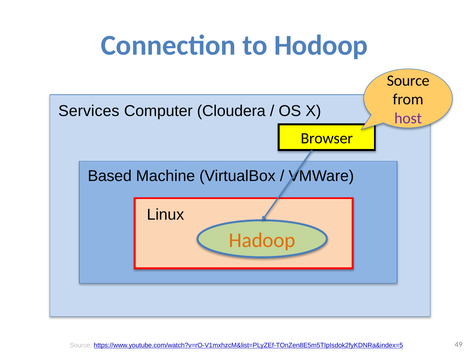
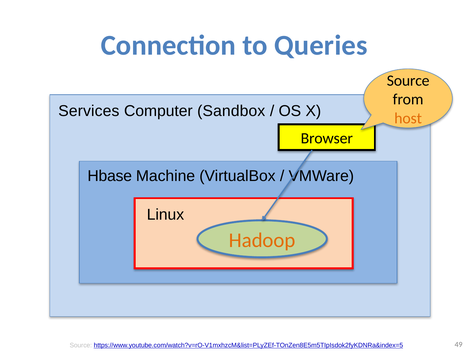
Hodoop: Hodoop -> Queries (321, 45)
Cloudera: Cloudera -> Sandbox (231, 111)
host colour: purple -> orange (408, 118)
Based: Based -> Hbase (110, 176)
